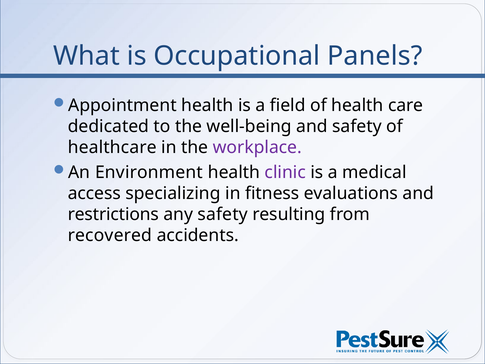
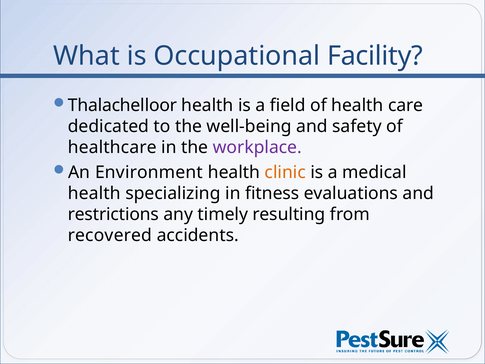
Panels: Panels -> Facility (375, 56)
Appointment: Appointment -> Thalachelloor (122, 105)
clinic colour: purple -> orange (285, 172)
access: access -> health (94, 193)
any safety: safety -> timely (223, 214)
